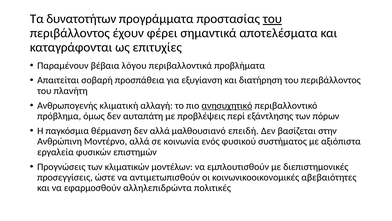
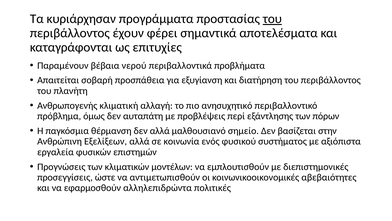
δυνατοτήτων: δυνατοτήτων -> κυριάρχησαν (81, 19)
λόγου: λόγου -> νερού (134, 65)
ανησυχητικό underline: present -> none (227, 105)
επειδή: επειδή -> σημείο (243, 131)
Μοντέρνο: Μοντέρνο -> Εξελίξεων (106, 141)
